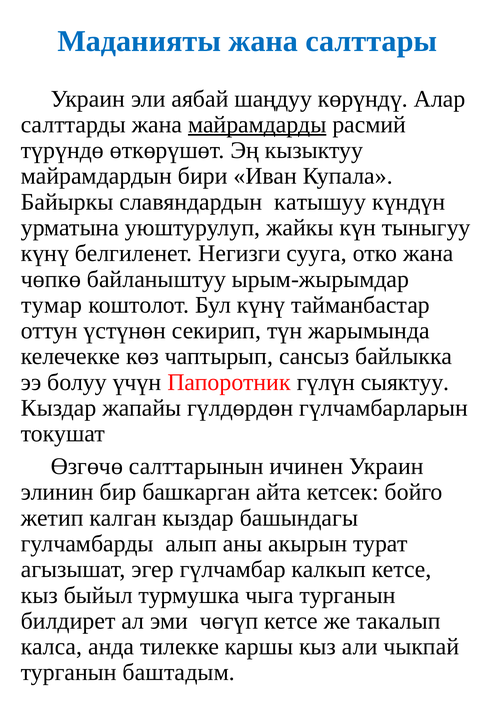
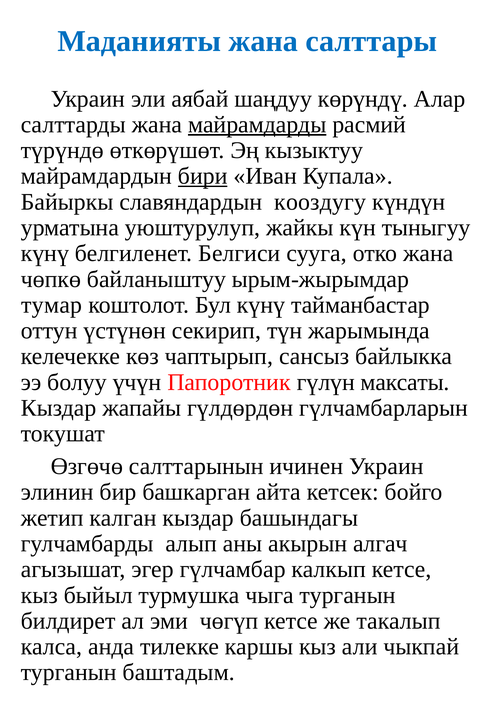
бири underline: none -> present (203, 176)
катышуу: катышуу -> кооздугу (320, 202)
Негизги: Негизги -> Белгиси (239, 253)
сыяктуу: сыяктуу -> максаты (405, 382)
турат: турат -> алгач (380, 543)
